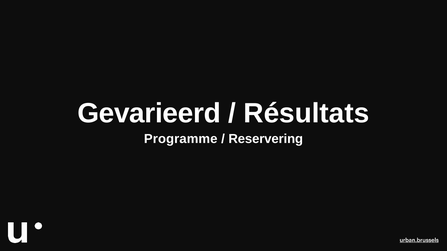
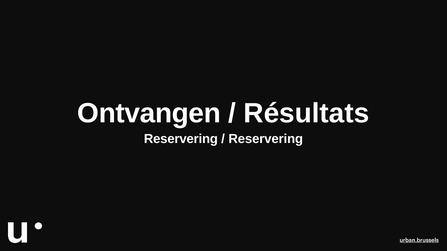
Gevarieerd: Gevarieerd -> Ontvangen (149, 113)
Programme: Programme -> Reservering (181, 139)
